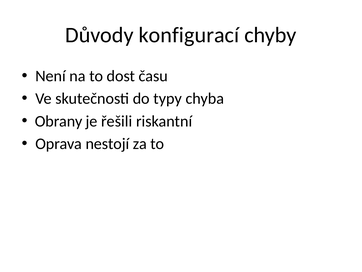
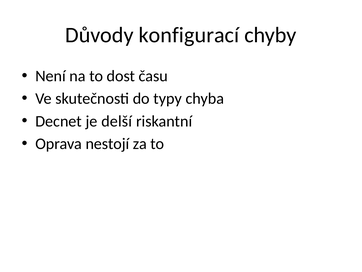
Obrany: Obrany -> Decnet (59, 121)
řešili: řešili -> delší (117, 121)
